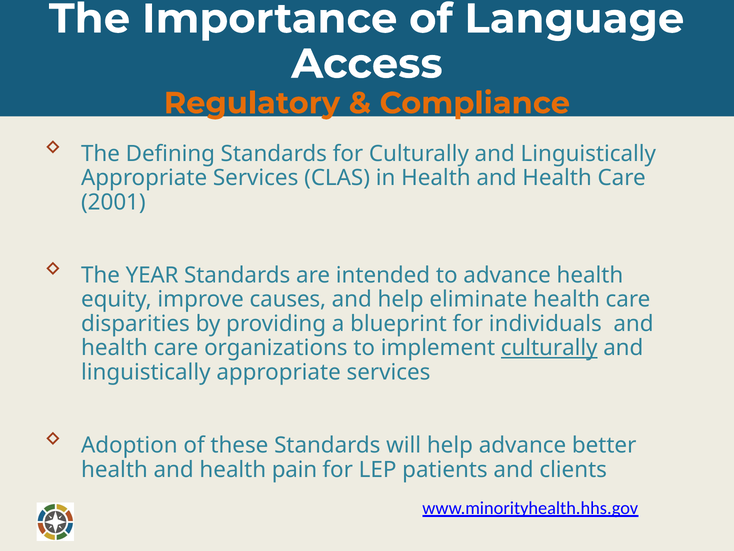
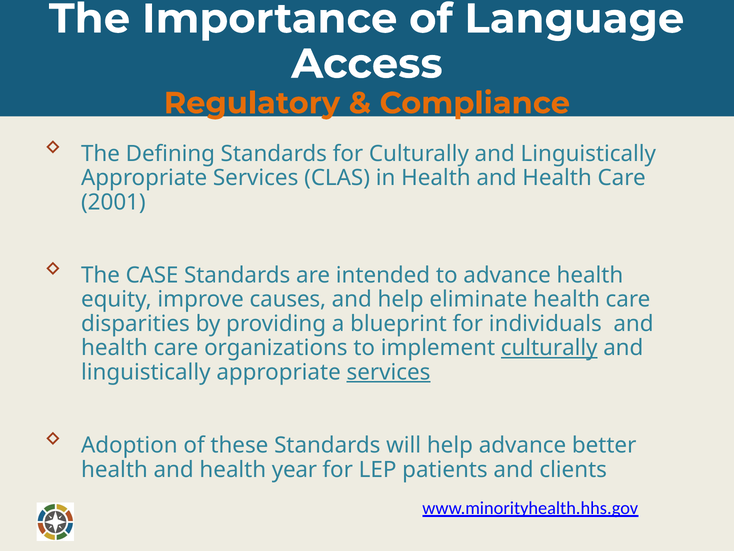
YEAR: YEAR -> CASE (152, 275)
services underline: none -> present (389, 372)
pain: pain -> year (294, 469)
